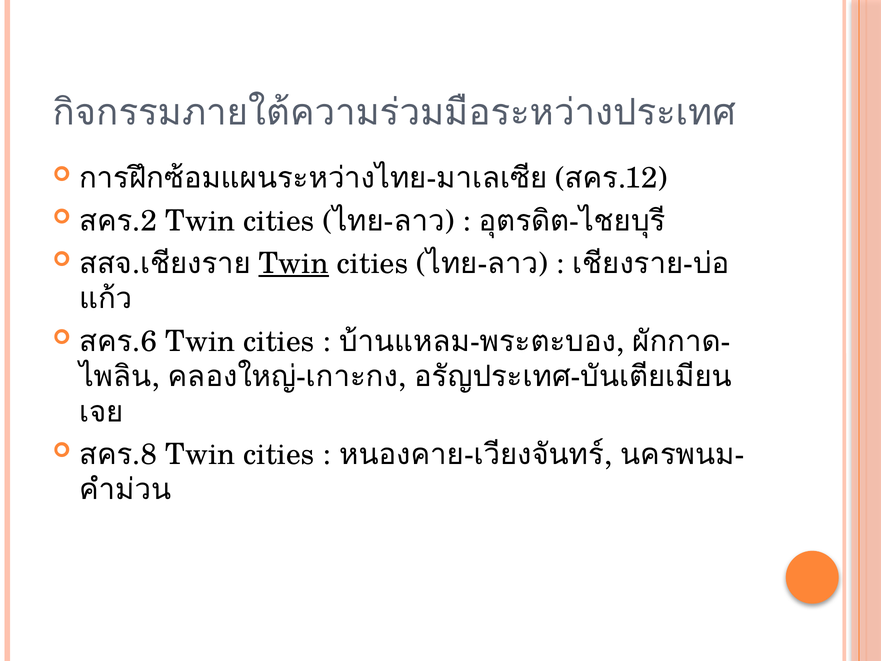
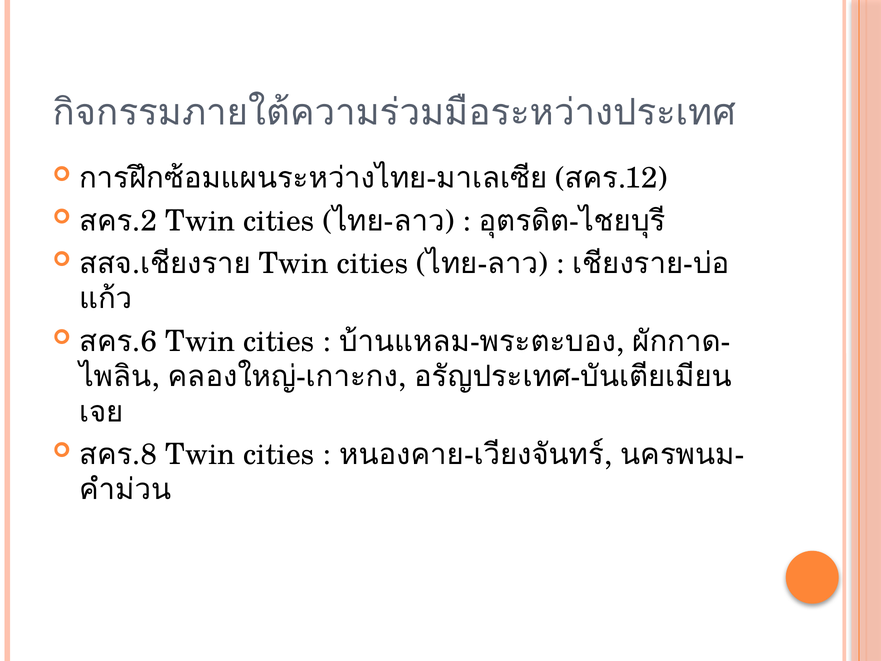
Twin underline: present -> none (294, 263)
